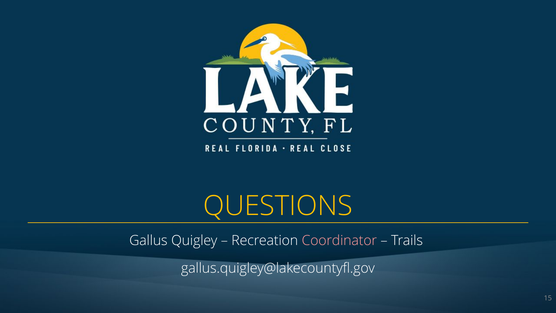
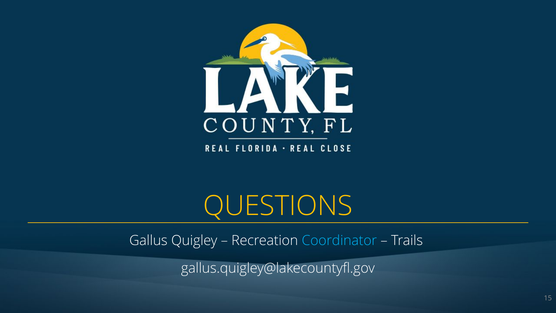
Coordinator colour: pink -> light blue (339, 240)
